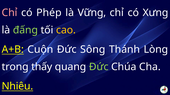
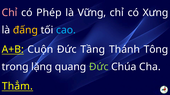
đấng colour: light green -> yellow (25, 30)
cao colour: yellow -> light blue (66, 30)
Sông: Sông -> Tầng (93, 50)
Lòng: Lòng -> Tông (156, 50)
thấy: thấy -> lặng (42, 67)
Nhiêu: Nhiêu -> Thẳm (17, 87)
